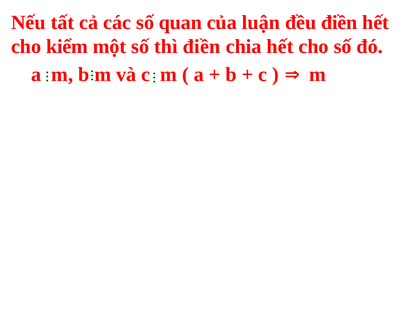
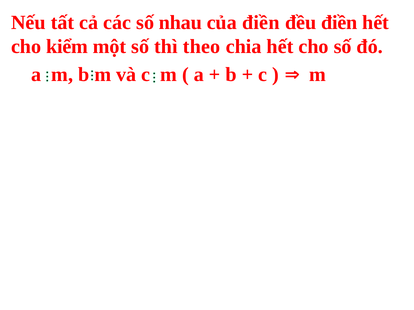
quan: quan -> nhau (180, 22)
của luận: luận -> điền (261, 22)
thì điền: điền -> theo (202, 47)
